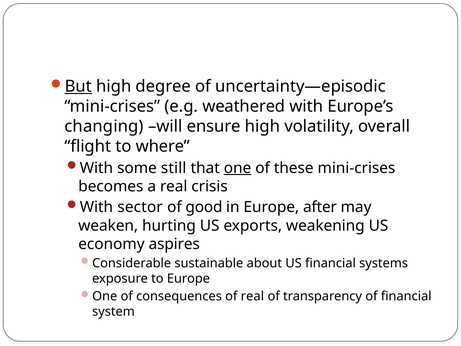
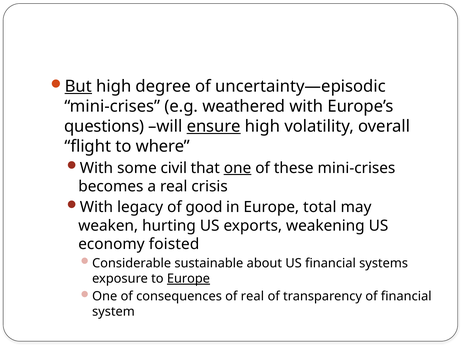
changing: changing -> questions (104, 126)
ensure underline: none -> present (214, 126)
still: still -> civil (174, 168)
sector: sector -> legacy (140, 207)
after: after -> total (320, 207)
aspires: aspires -> foisted (174, 244)
Europe underline: none -> present (188, 278)
